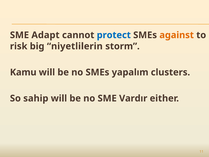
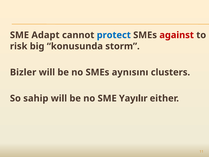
against colour: orange -> red (177, 35)
niyetlilerin: niyetlilerin -> konusunda (75, 46)
Kamu: Kamu -> Bizler (23, 72)
yapalım: yapalım -> aynısını (130, 72)
Vardır: Vardır -> Yayılır (133, 98)
